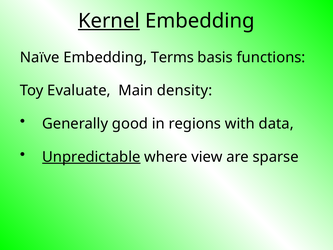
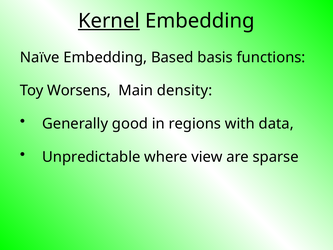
Terms: Terms -> Based (172, 57)
Evaluate: Evaluate -> Worsens (79, 90)
Unpredictable underline: present -> none (91, 157)
